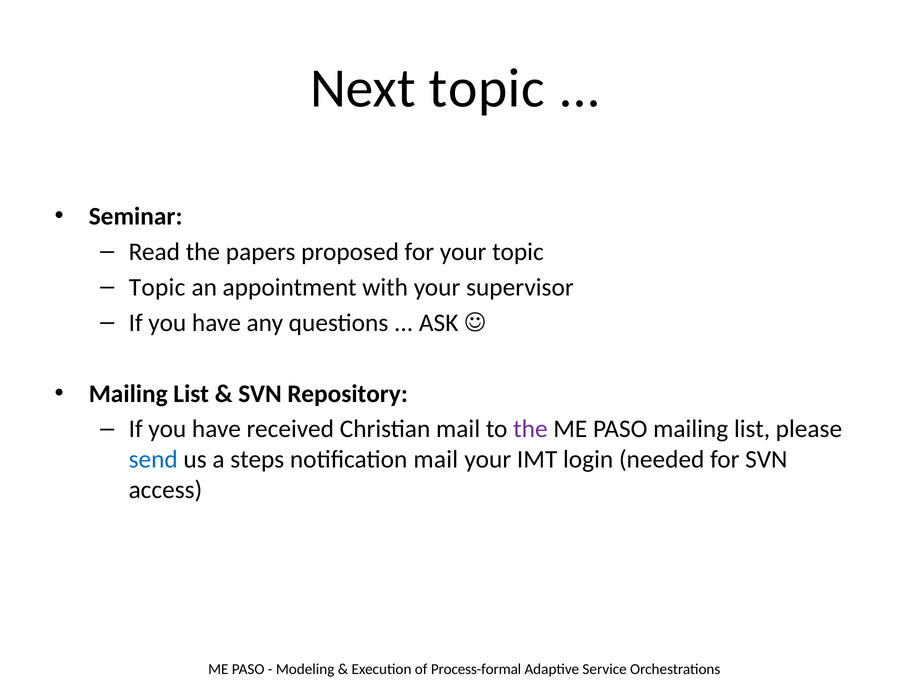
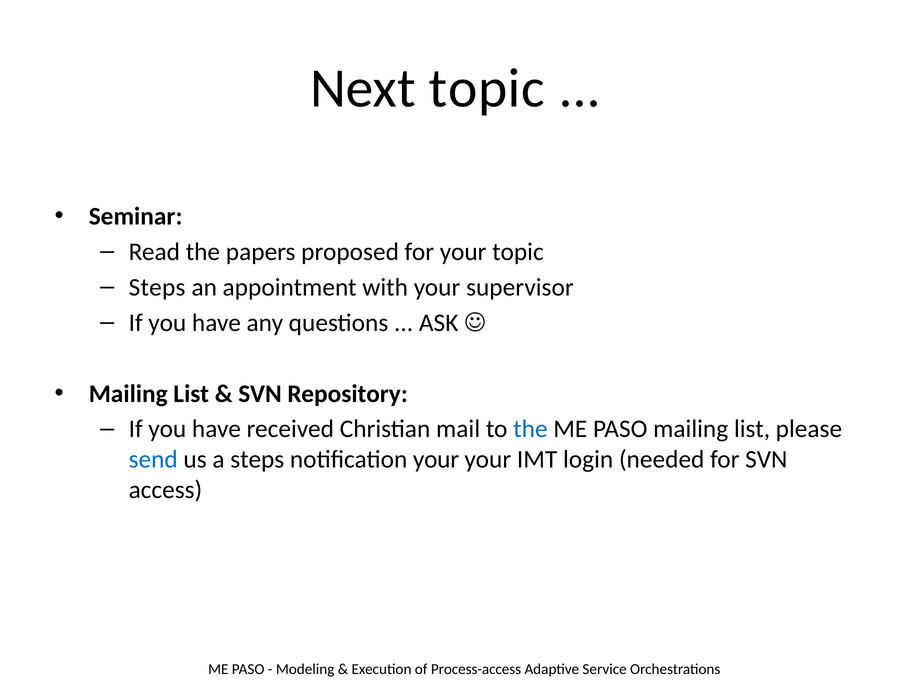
Topic: Topic -> Steps (157, 287)
the colour: purple -> blue (530, 429)
notification mail: mail -> your (436, 460)
Process-formal: Process-formal -> Process-access (476, 670)
